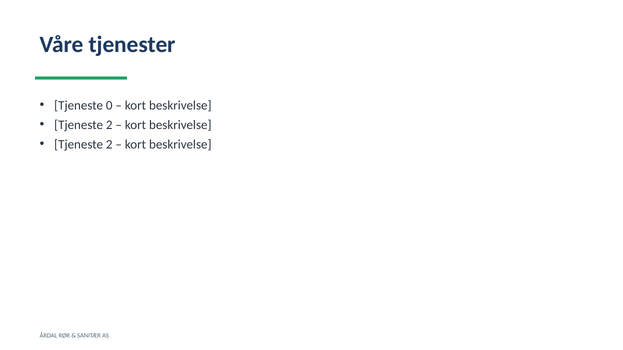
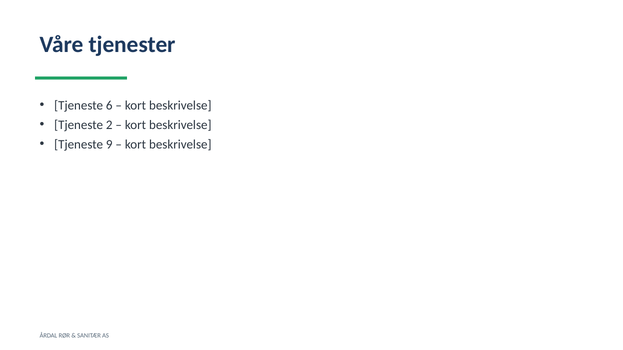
0: 0 -> 6 (109, 106)
2: 2 -> 9 (109, 144)
